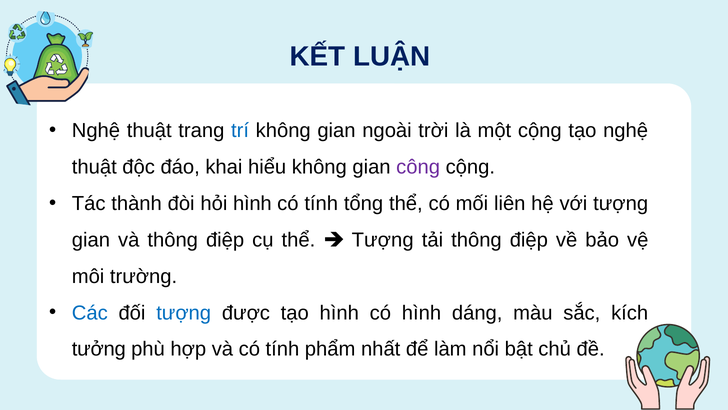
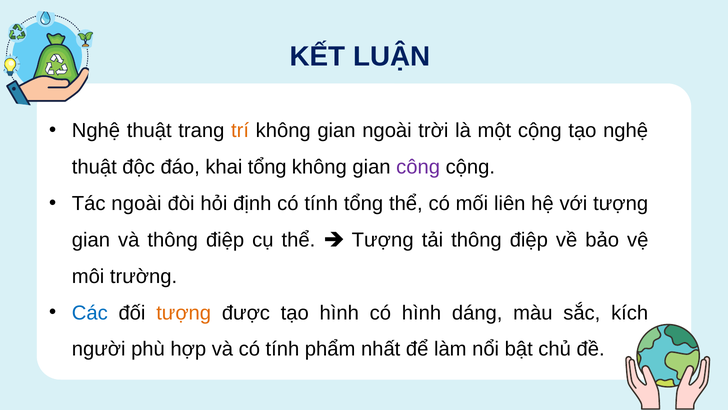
trí colour: blue -> orange (240, 131)
khai hiểu: hiểu -> tổng (267, 167)
Tác thành: thành -> ngoài (136, 203)
hỏi hình: hình -> định (252, 203)
tượng colour: blue -> orange (184, 312)
tưởng: tưởng -> người (99, 349)
